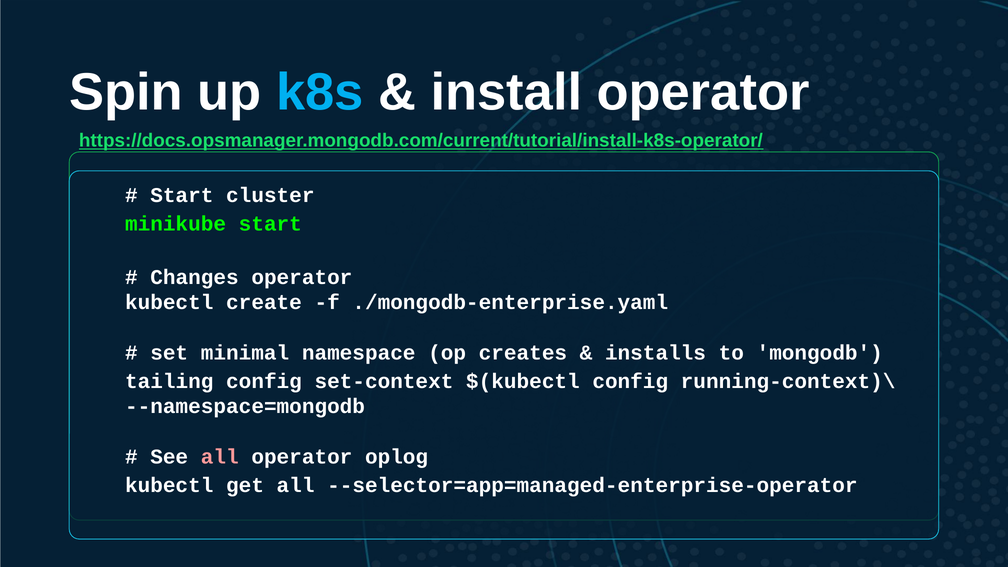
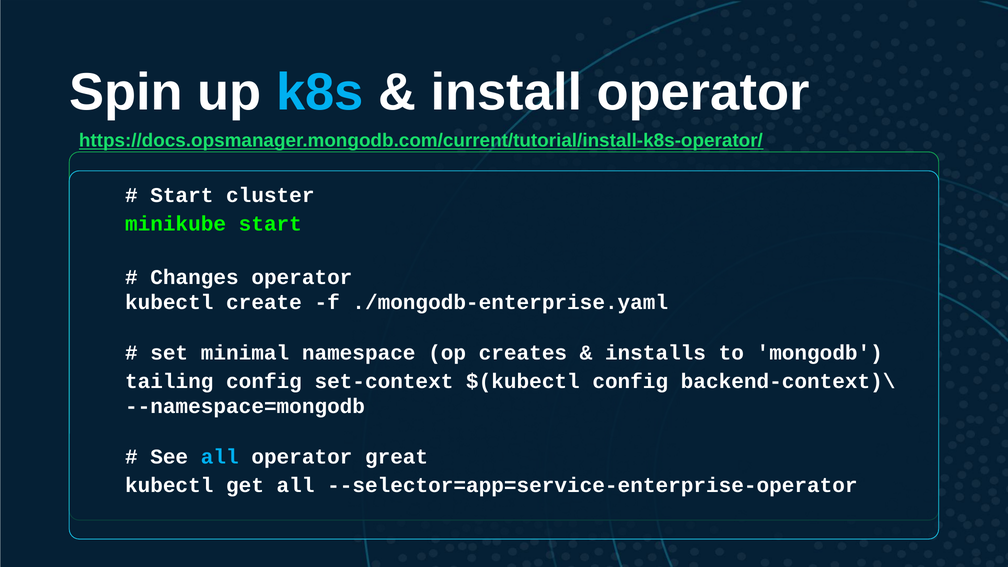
running-context)\: running-context)\ -> backend-context)\ (788, 381)
all colour: pink -> light blue (220, 457)
oplog: oplog -> great (397, 457)
--selector=app=managed-enterprise-operator: --selector=app=managed-enterprise-operator -> --selector=app=service-enterprise-operator (592, 485)
